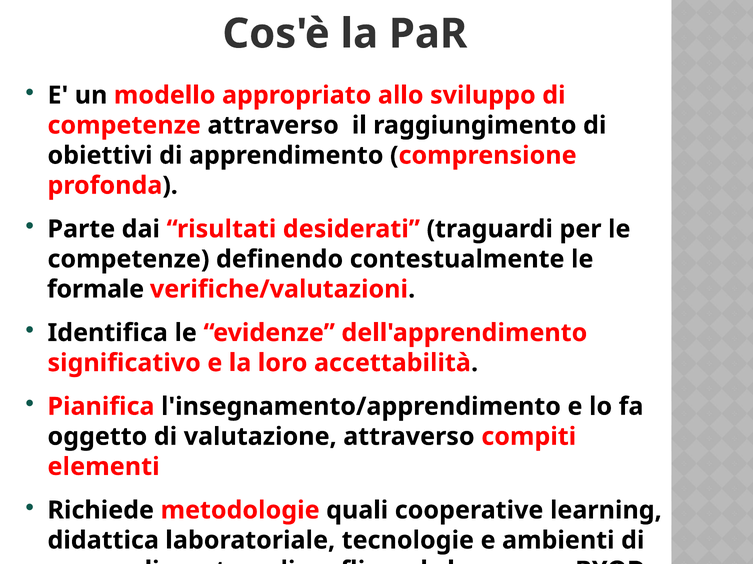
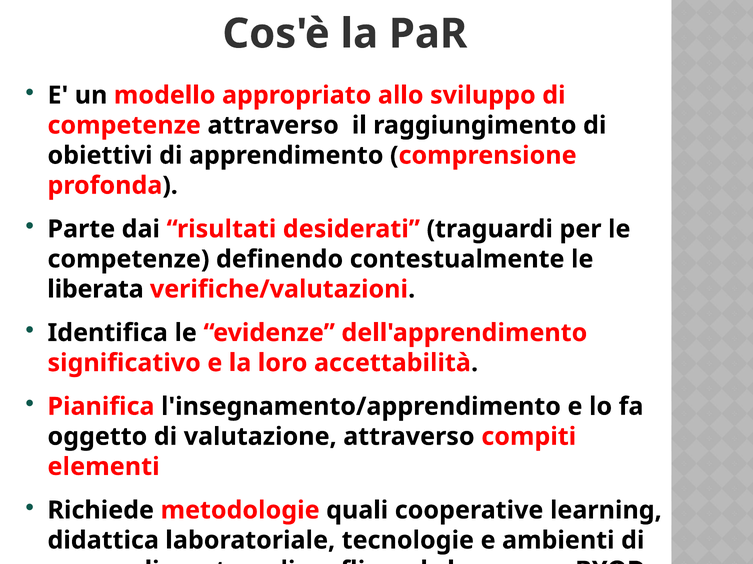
formale: formale -> liberata (96, 290)
